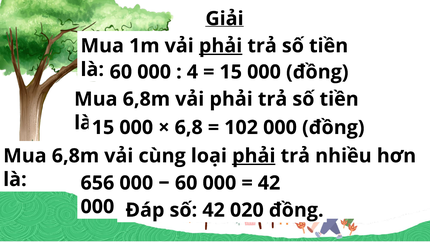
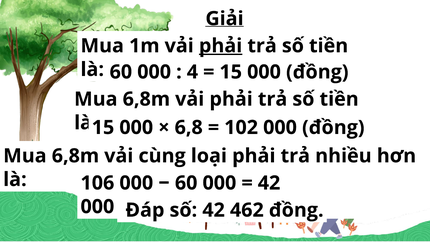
phải underline: present -> none (254, 156)
656: 656 -> 106 (97, 183)
020: 020 -> 462 (247, 210)
